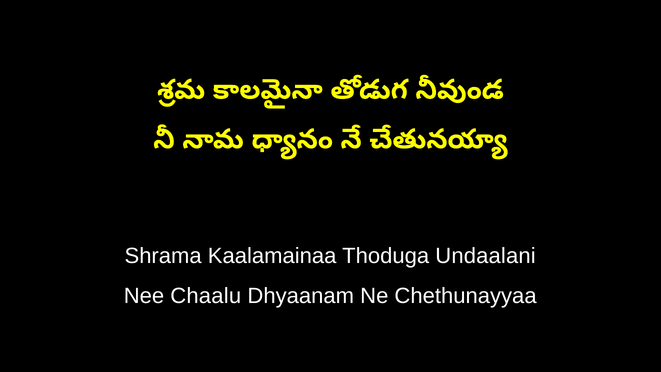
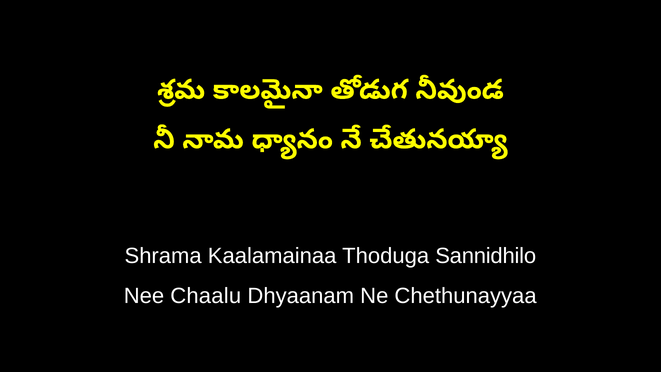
Undaalani: Undaalani -> Sannidhilo (486, 256)
